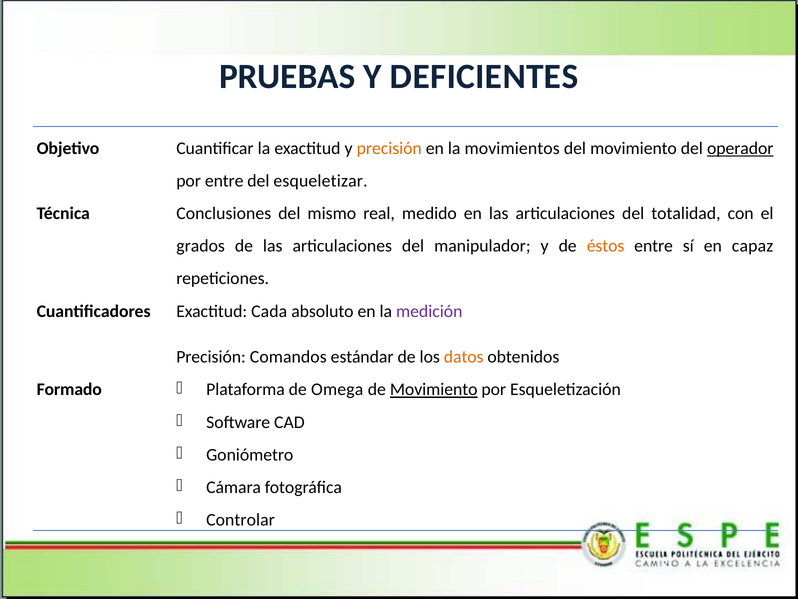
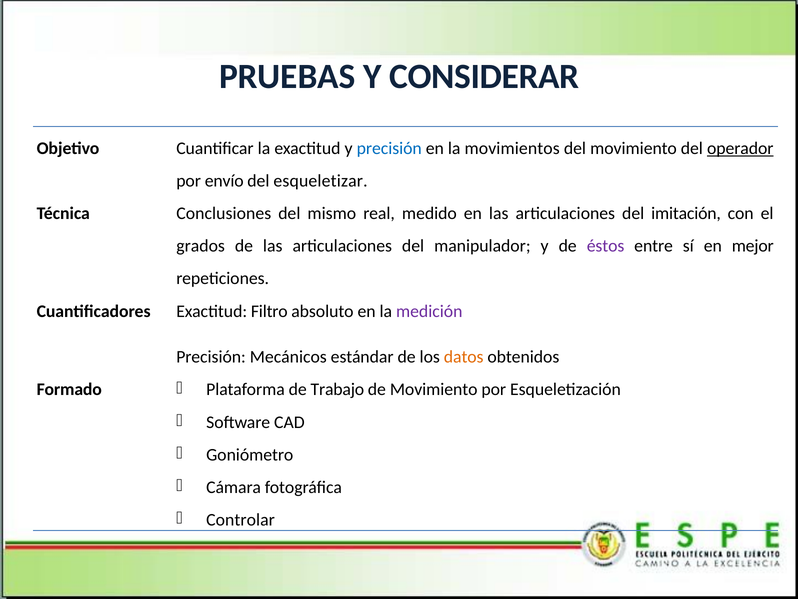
DEFICIENTES: DEFICIENTES -> CONSIDERAR (484, 76)
precisión colour: orange -> blue (389, 148)
por entre: entre -> envío (224, 181)
totalidad: totalidad -> imitación (686, 213)
éstos colour: orange -> purple (606, 246)
capaz: capaz -> mejor (753, 246)
Cada: Cada -> Filtro (269, 311)
Comandos: Comandos -> Mecánicos (288, 357)
Omega: Omega -> Trabajo (337, 389)
Movimiento underline: present -> none (434, 389)
